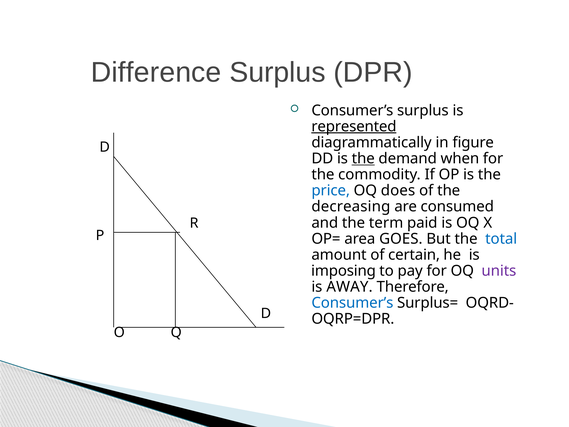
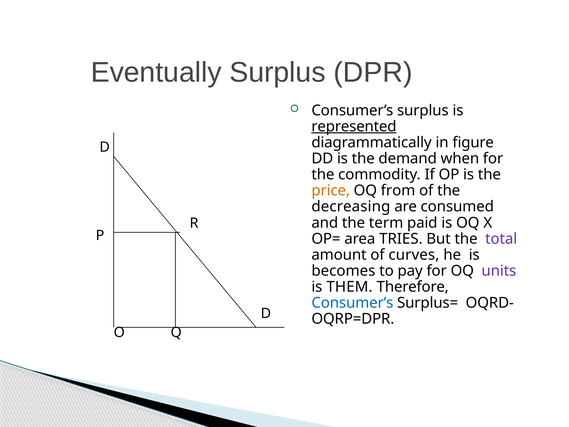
Difference: Difference -> Eventually (156, 72)
the underline: present -> none (363, 158)
price colour: blue -> orange (331, 191)
does: does -> from (398, 191)
GOES: GOES -> TRIES (401, 239)
total colour: blue -> purple (501, 239)
certain: certain -> curves (414, 255)
imposing: imposing -> becomes (343, 271)
AWAY: AWAY -> THEM (350, 287)
